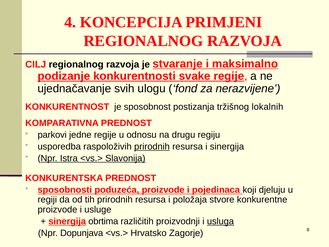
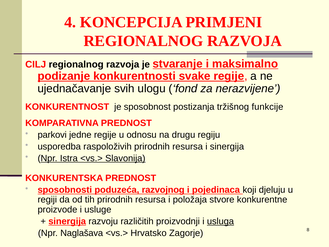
lokalnih: lokalnih -> funkcije (267, 107)
prirodnih underline: present -> none (152, 146)
poduzeća proizvode: proizvode -> razvojnog (163, 190)
obrtima: obrtima -> razvoju (103, 221)
Dopunjava: Dopunjava -> Naglašava (82, 233)
